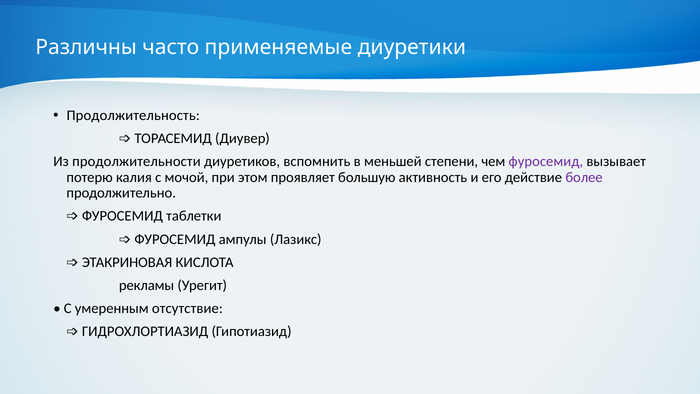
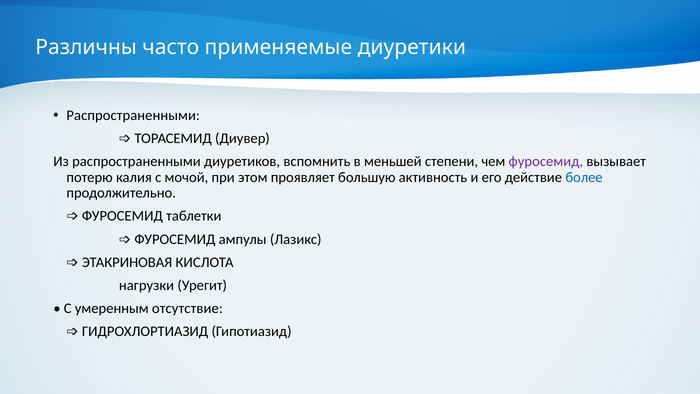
Продолжительность: Продолжительность -> Распространенными (133, 115)
Из продолжительности: продолжительности -> распространенными (136, 161)
более colour: purple -> blue (584, 177)
рекламы: рекламы -> нагрузки (147, 285)
